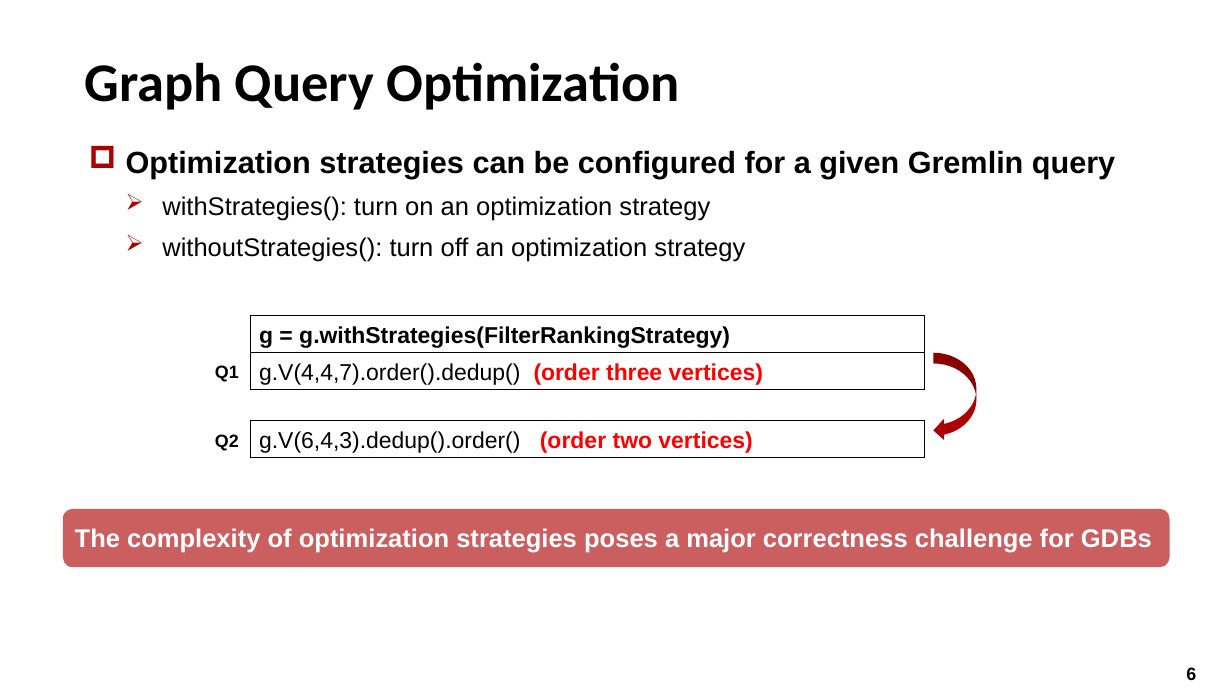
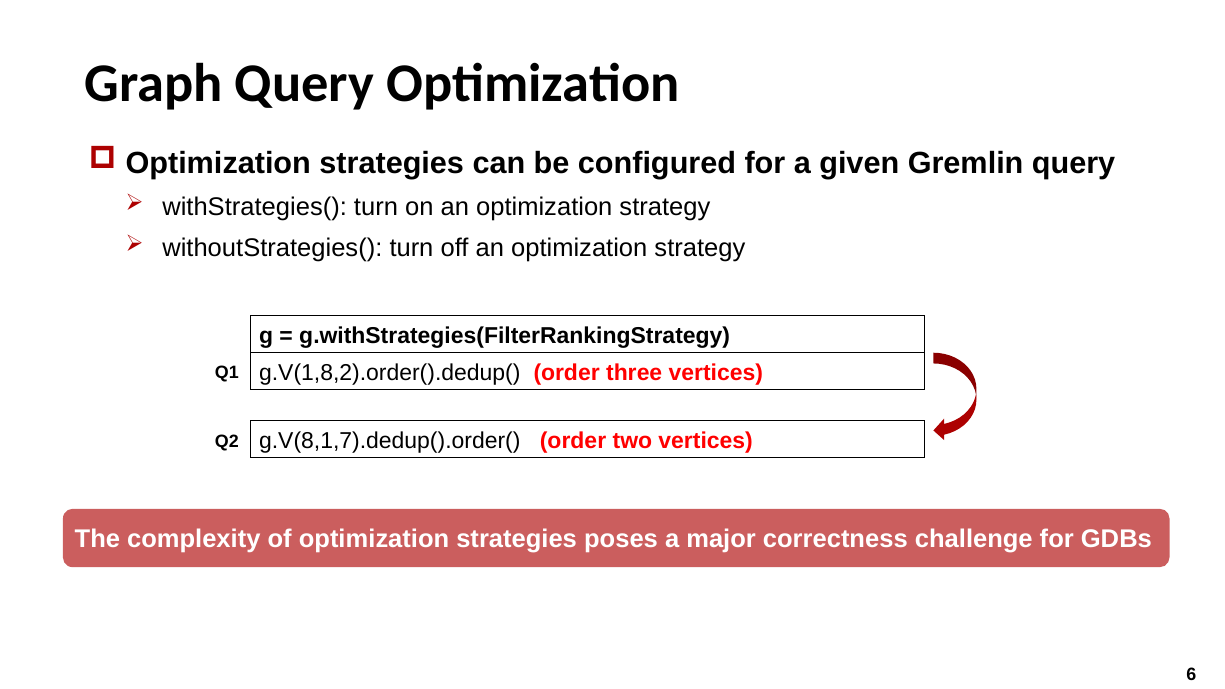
g.V(4,4,7).order().dedup(: g.V(4,4,7).order().dedup( -> g.V(1,8,2).order().dedup( (390, 373)
g.V(6,4,3).dedup().order(: g.V(6,4,3).dedup().order( -> g.V(8,1,7).dedup().order( (390, 441)
